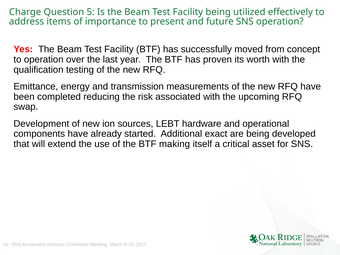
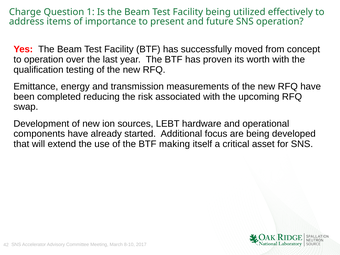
5: 5 -> 1 (91, 12)
exact: exact -> focus (216, 134)
